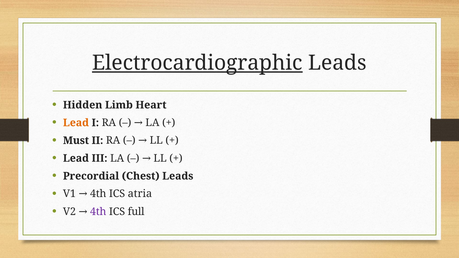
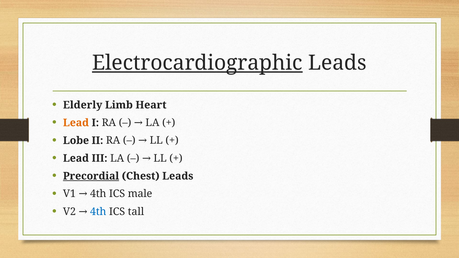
Hidden: Hidden -> Elderly (83, 105)
Must: Must -> Lobe (76, 141)
Precordial underline: none -> present (91, 176)
atria: atria -> male (140, 194)
4th colour: purple -> blue (98, 212)
full: full -> tall (136, 212)
